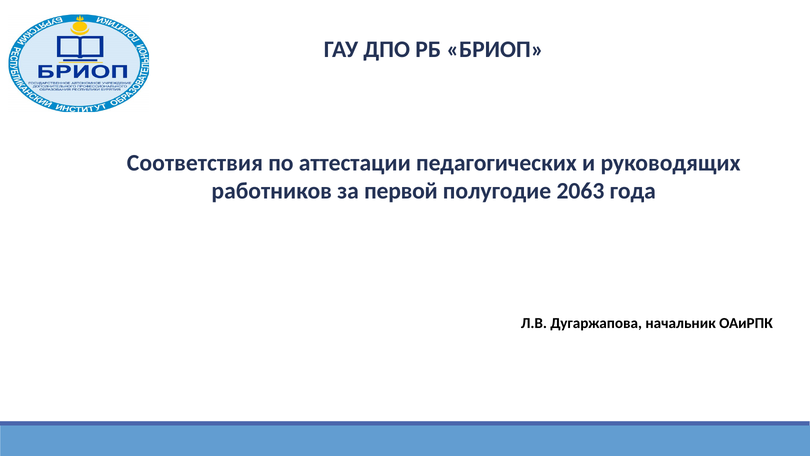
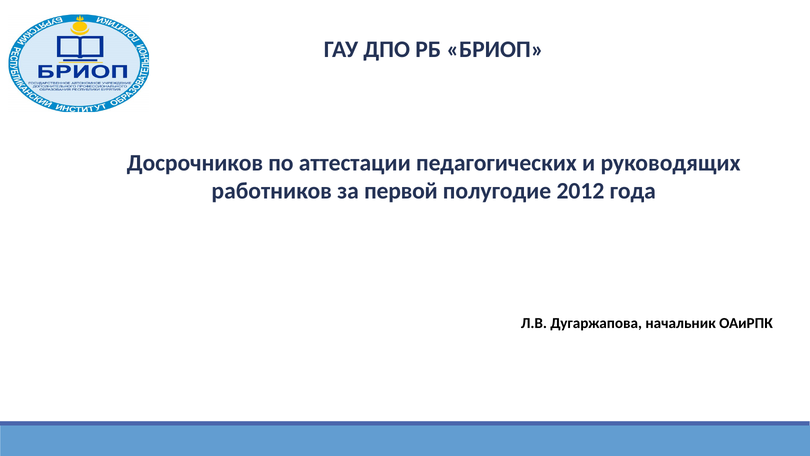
Соответствия: Соответствия -> Досрочников (195, 163)
2063: 2063 -> 2012 (580, 191)
